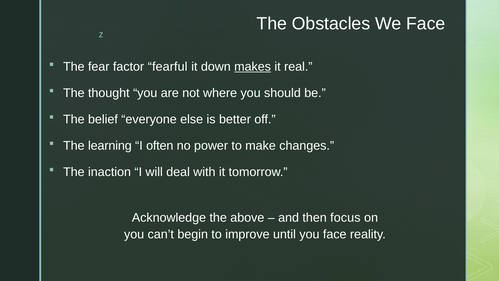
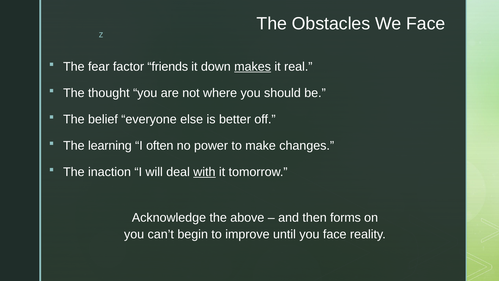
fearful: fearful -> friends (168, 67)
with underline: none -> present (204, 172)
focus: focus -> forms (346, 218)
